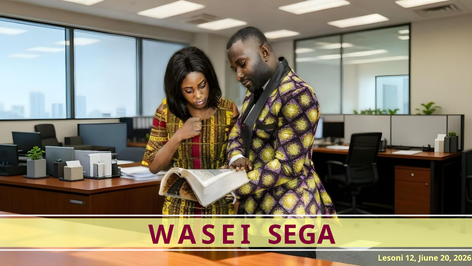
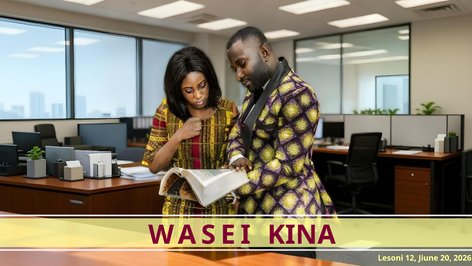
SEGA: SEGA -> KINA (302, 235)
